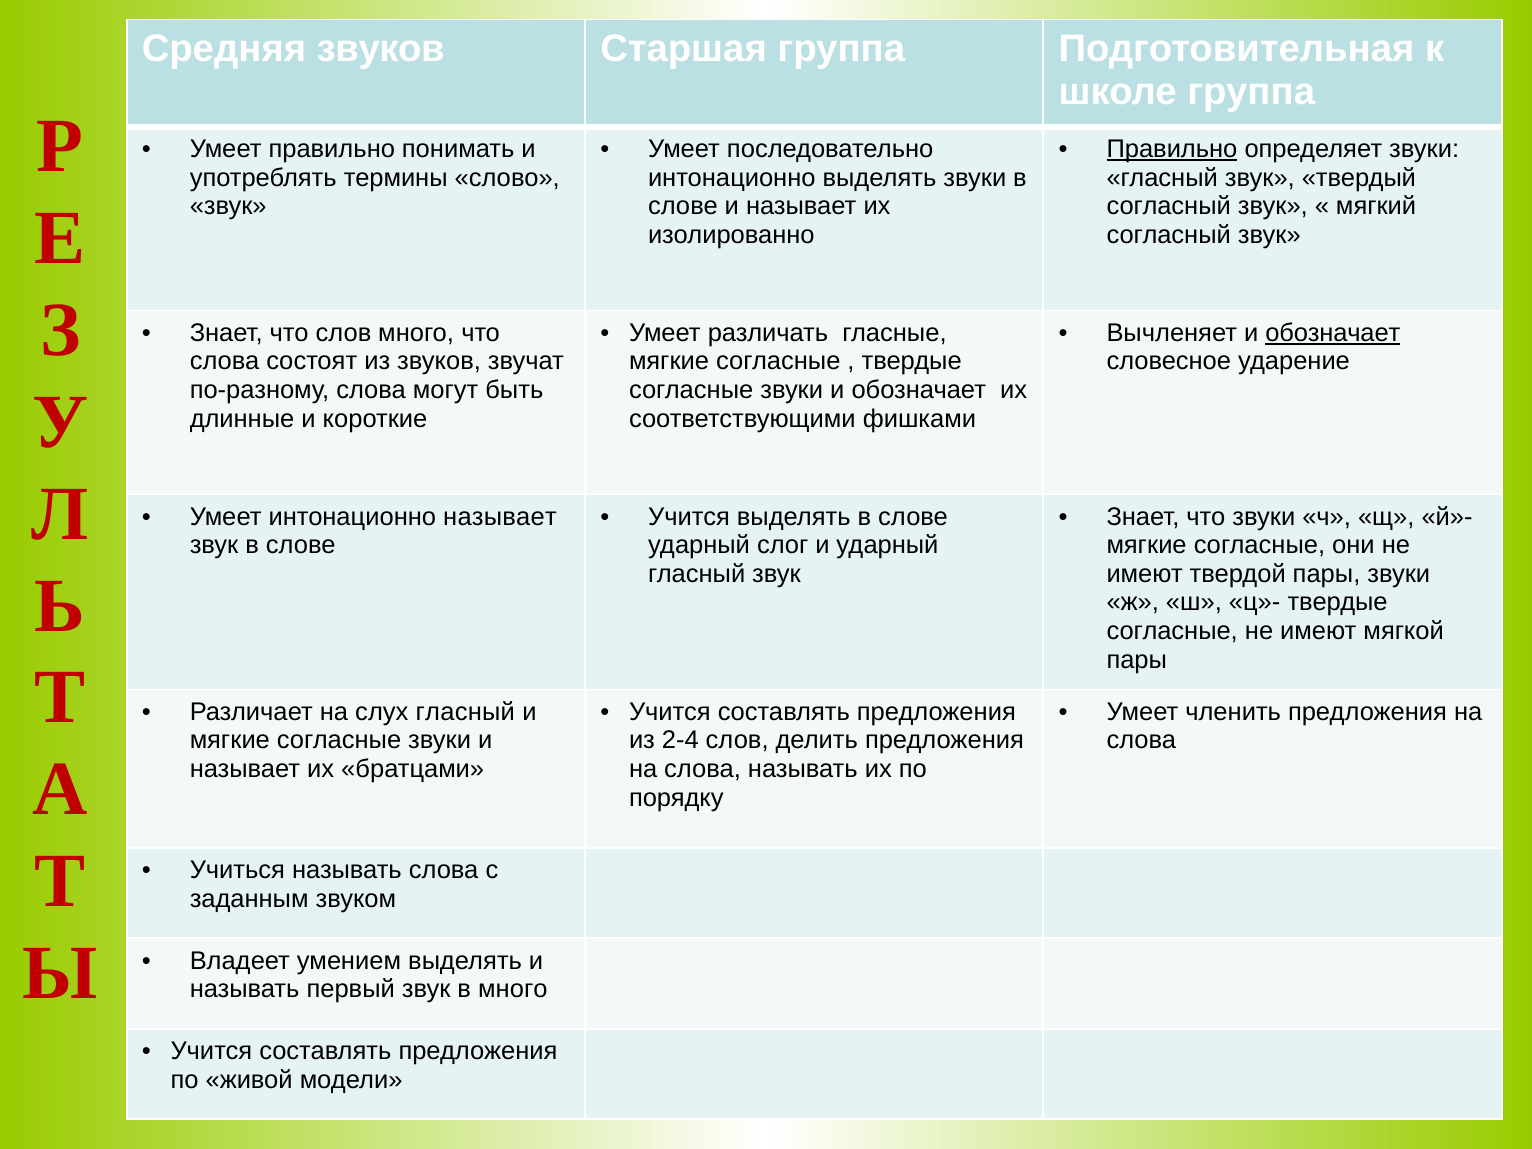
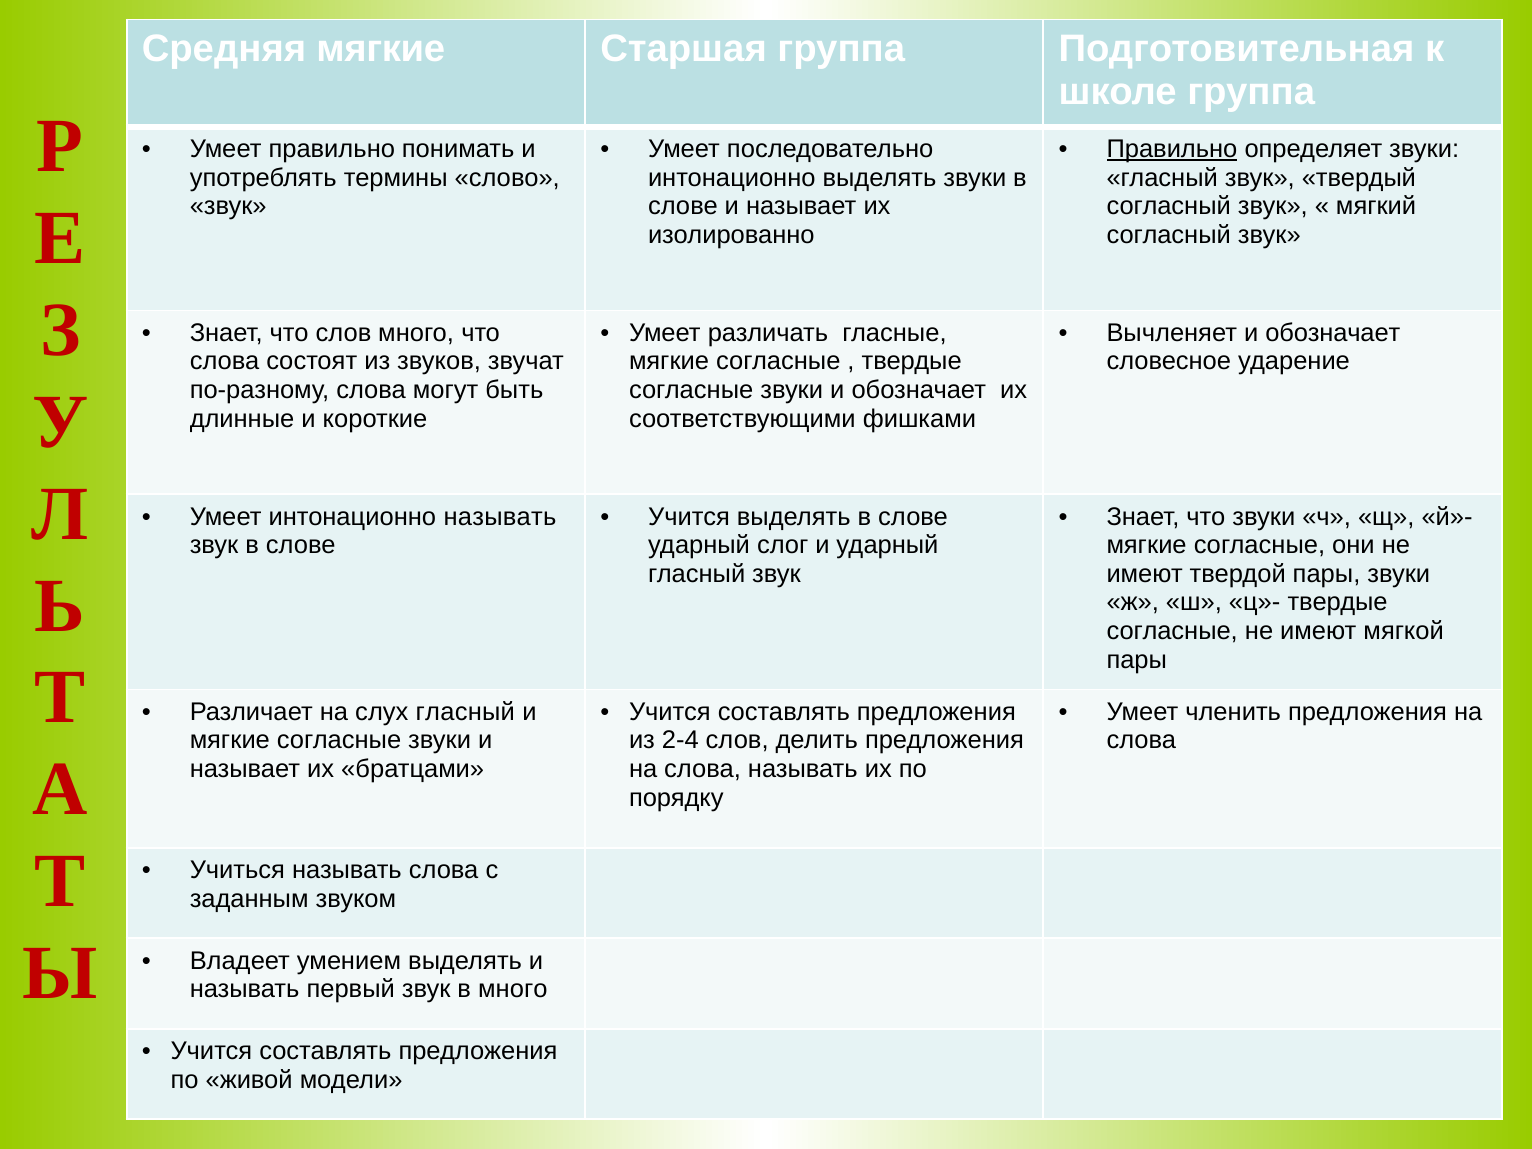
Средняя звуков: звуков -> мягкие (381, 49)
обозначает underline: present -> none (1333, 333)
интонационно называет: называет -> называть (500, 517)
